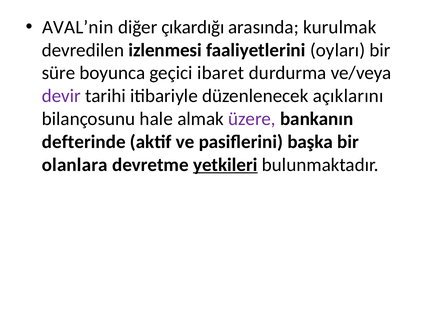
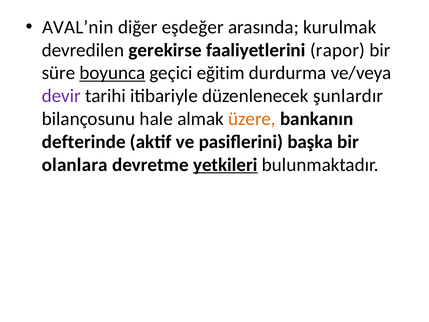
çıkardığı: çıkardığı -> eşdeğer (193, 27)
izlenmesi: izlenmesi -> gerekirse (165, 50)
oyları: oyları -> rapor (338, 50)
boyunca underline: none -> present (112, 73)
ibaret: ibaret -> eğitim (221, 73)
açıklarını: açıklarını -> şunlardır (348, 96)
üzere colour: purple -> orange (252, 119)
